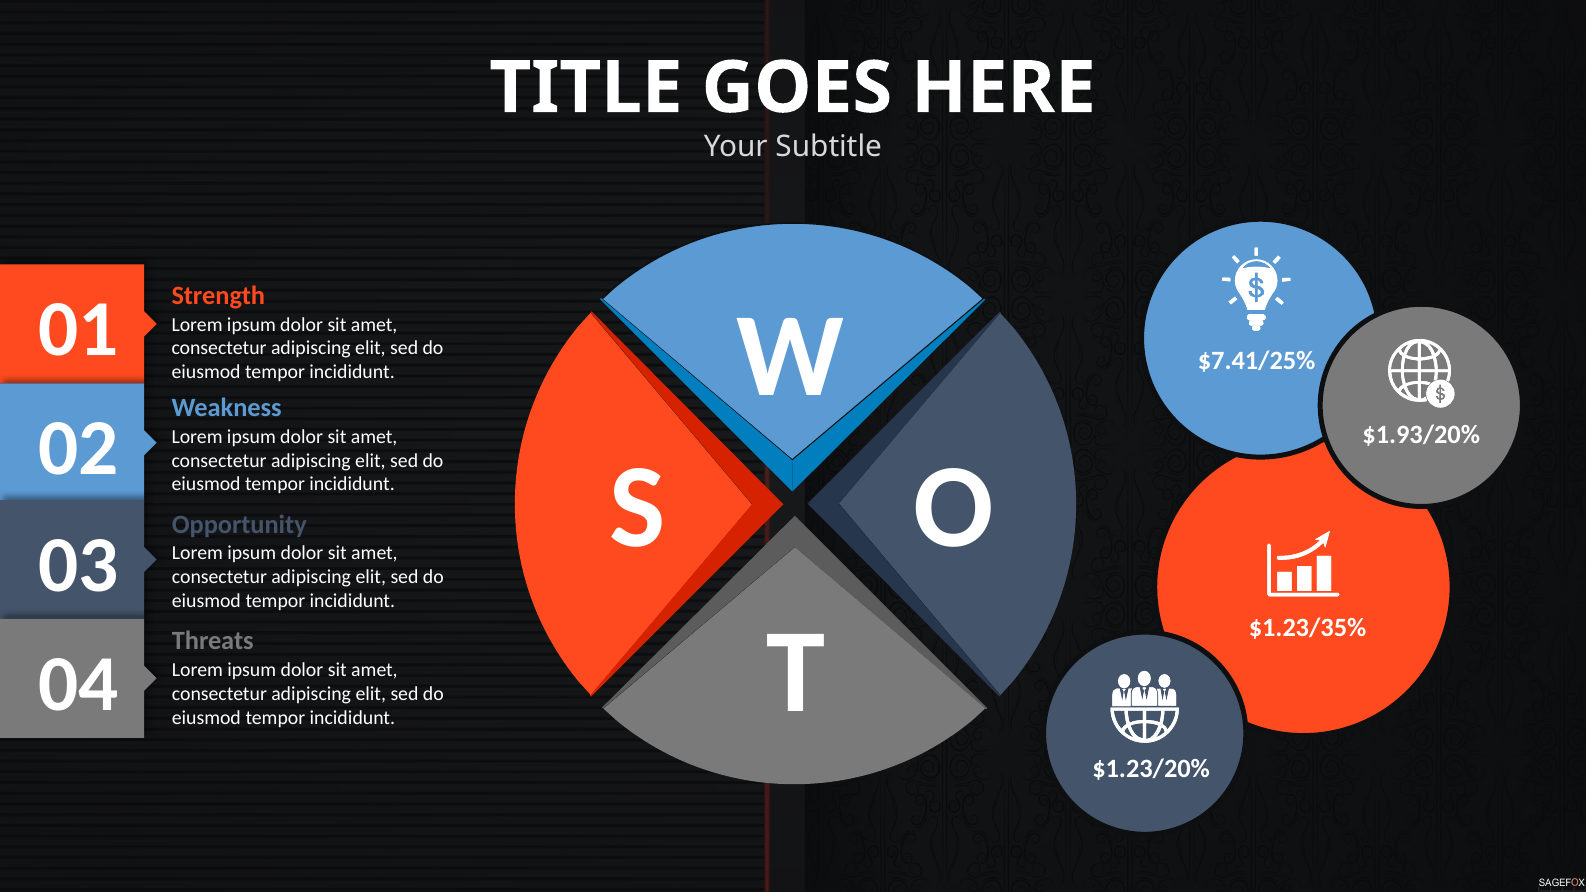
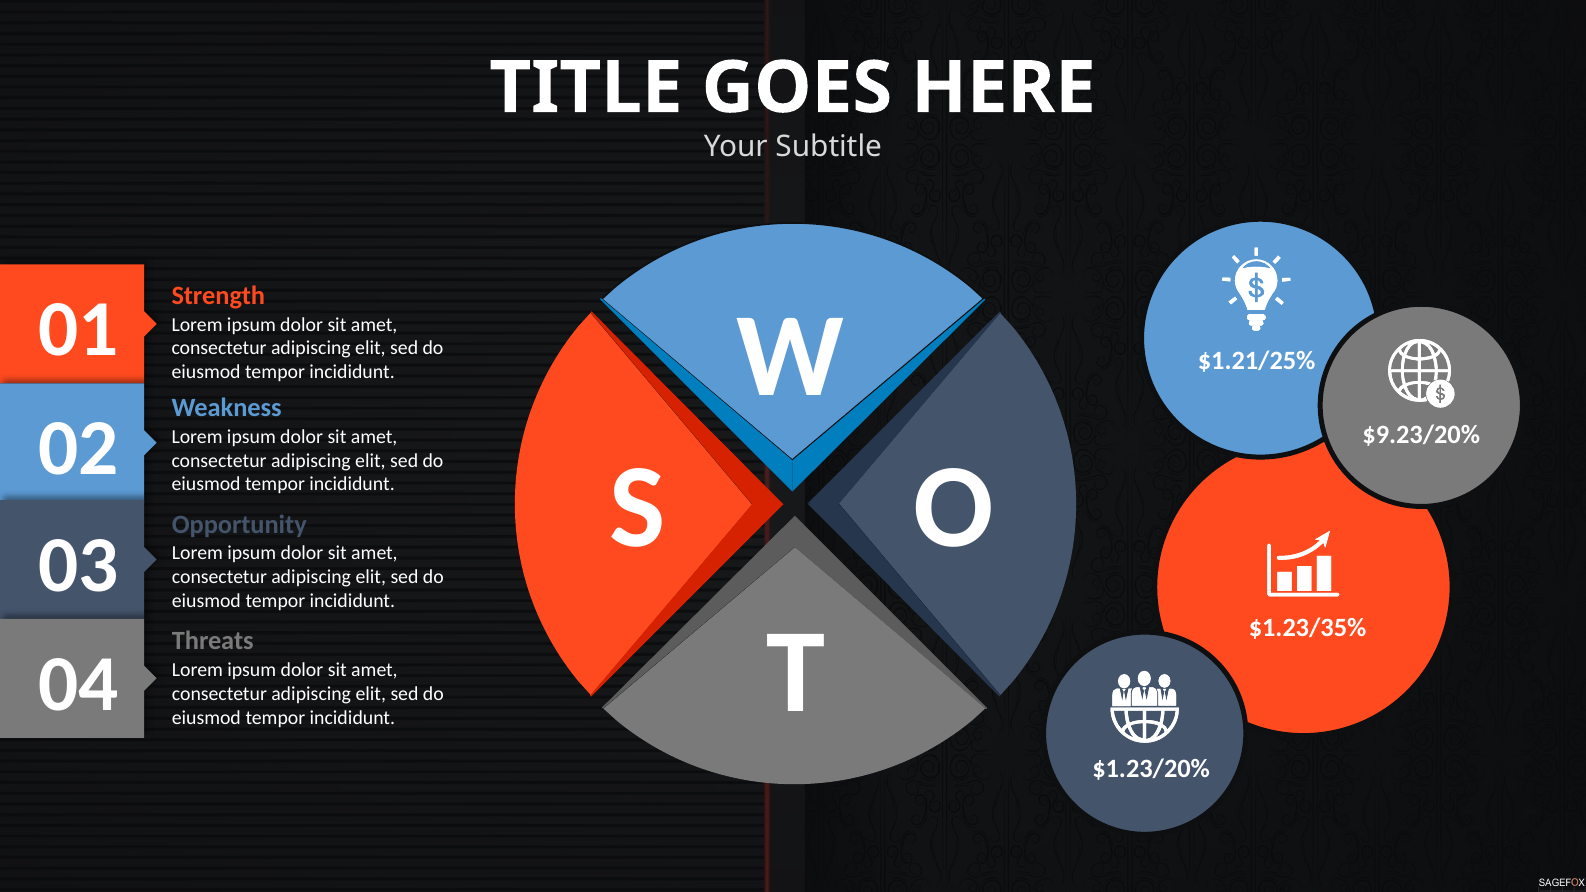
$7.41/25%: $7.41/25% -> $1.21/25% (1257, 361)
$1.93/20%: $1.93/20% -> $9.23/20% (1421, 434)
